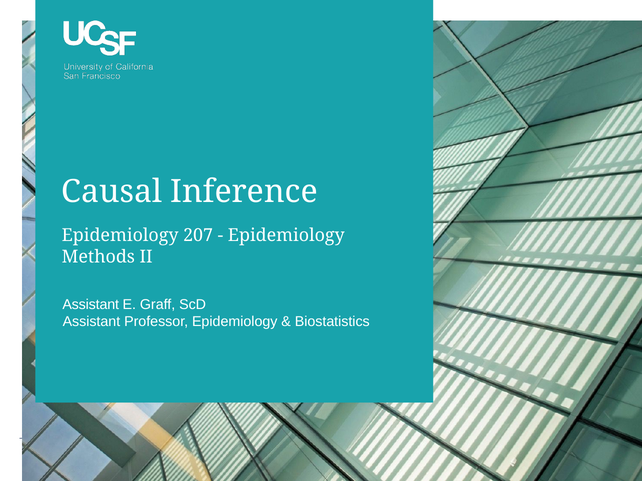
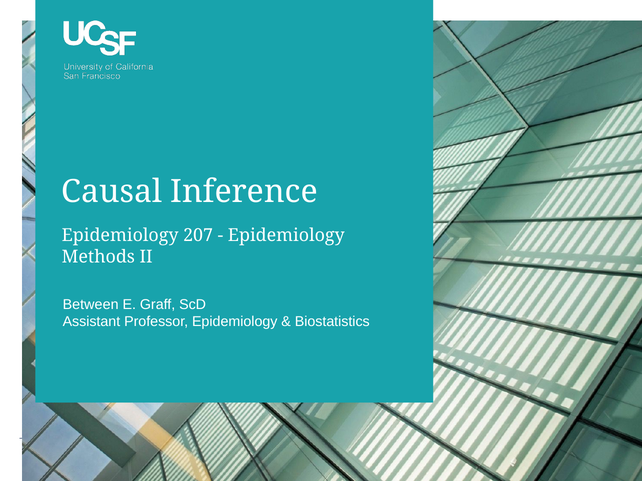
Assistant: Assistant -> Between (91, 305)
